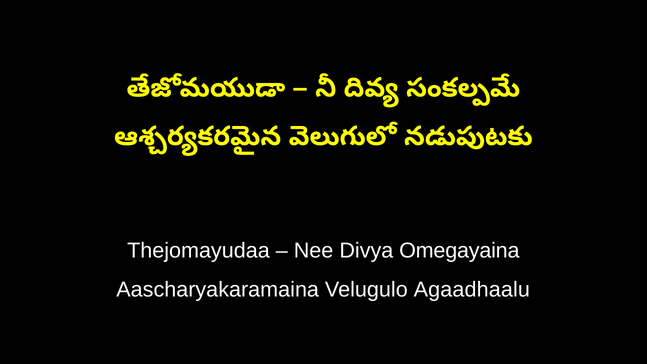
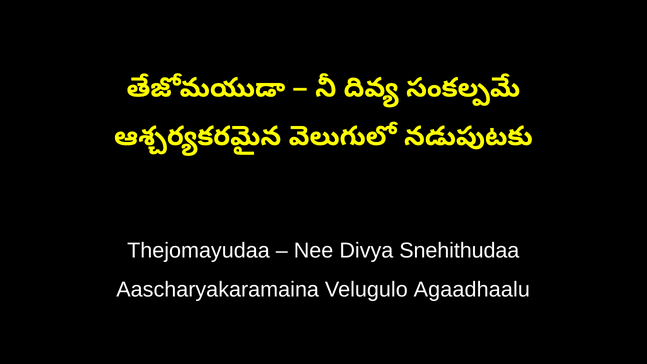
Omegayaina: Omegayaina -> Snehithudaa (459, 251)
